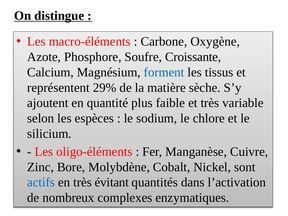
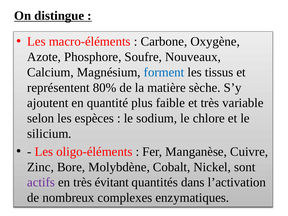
Croissante: Croissante -> Nouveaux (193, 57)
29%: 29% -> 80% (105, 88)
actifs colour: blue -> purple (41, 182)
